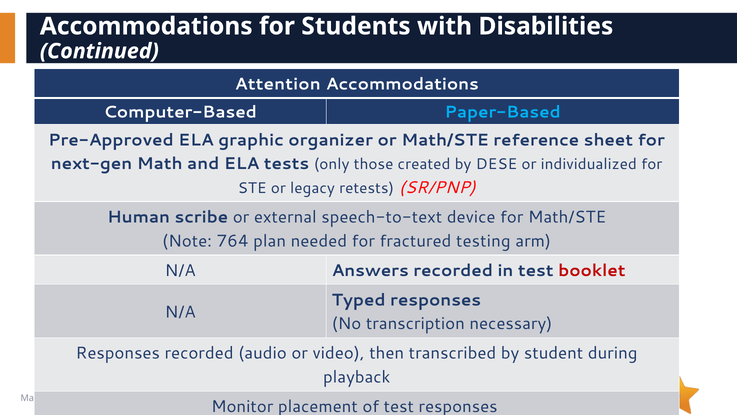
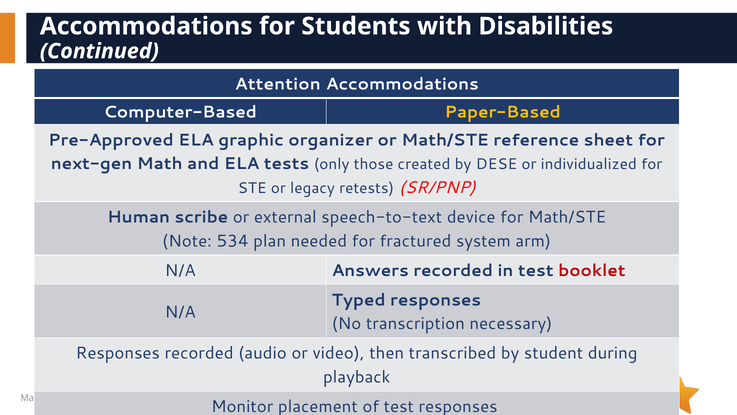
Paper-Based colour: light blue -> yellow (503, 112)
764: 764 -> 534 (233, 241)
testing: testing -> system (483, 241)
